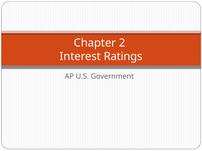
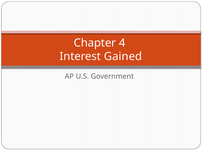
2: 2 -> 4 (122, 43)
Ratings: Ratings -> Gained (123, 56)
